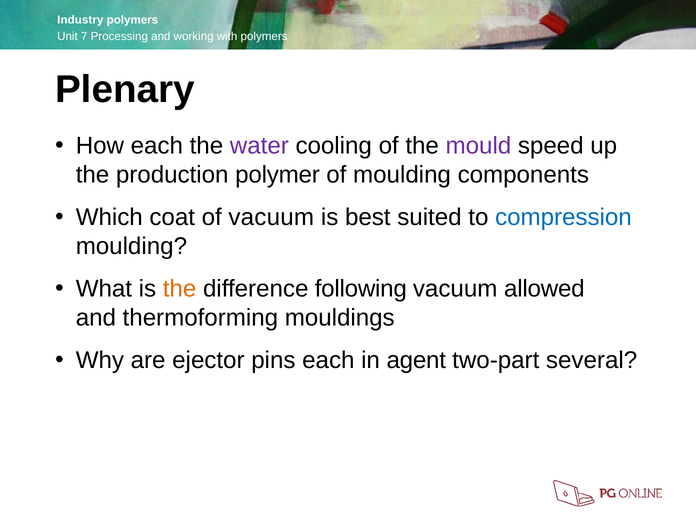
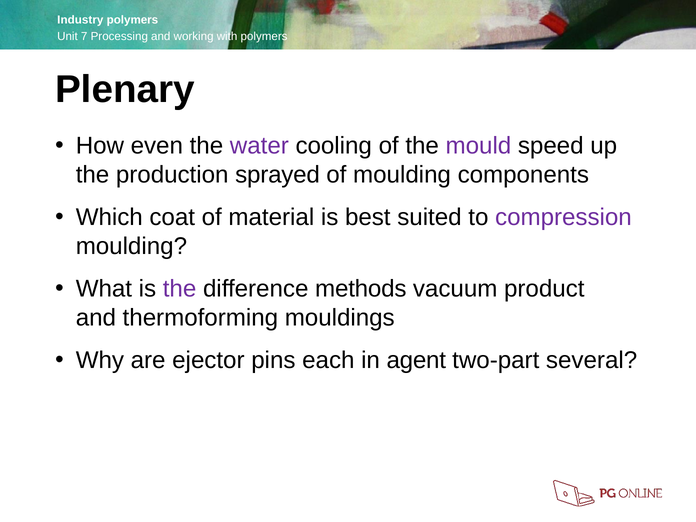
How each: each -> even (157, 146)
polymer: polymer -> sprayed (278, 175)
of vacuum: vacuum -> material (271, 217)
compression colour: blue -> purple (563, 217)
the colour: orange -> purple (180, 289)
following: following -> methods (361, 289)
allowed: allowed -> product (544, 289)
